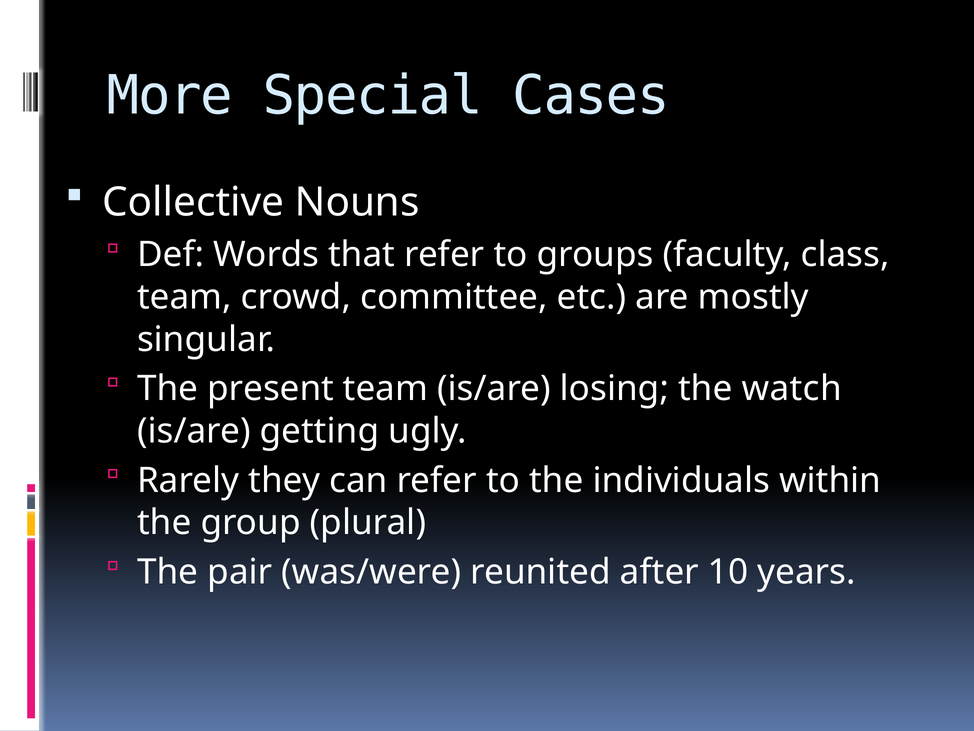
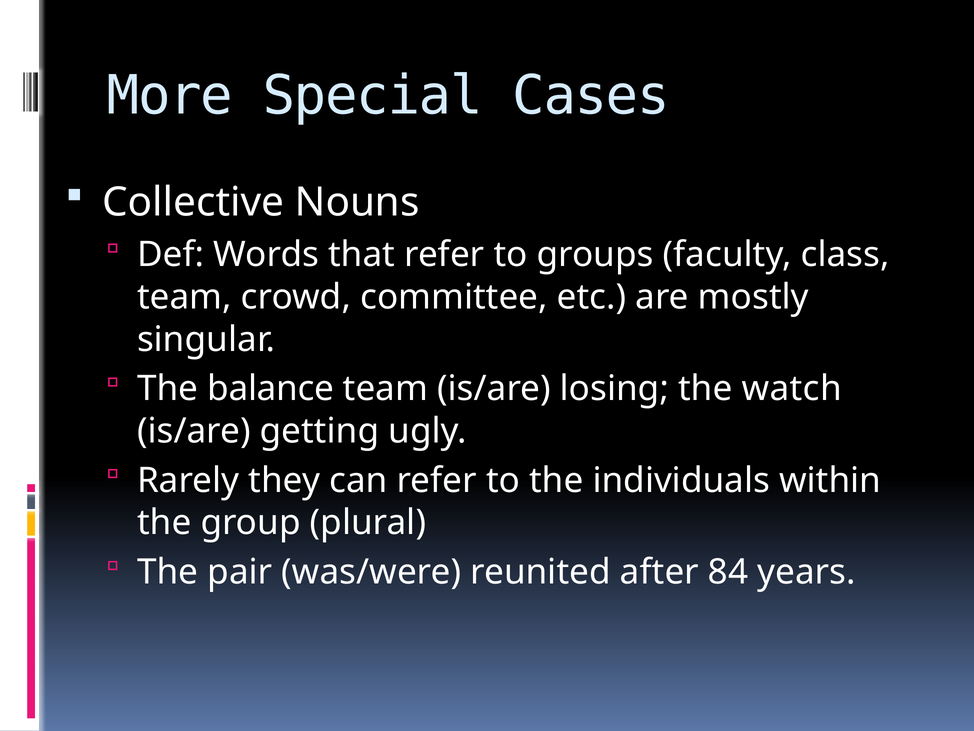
present: present -> balance (271, 389)
10: 10 -> 84 (728, 572)
